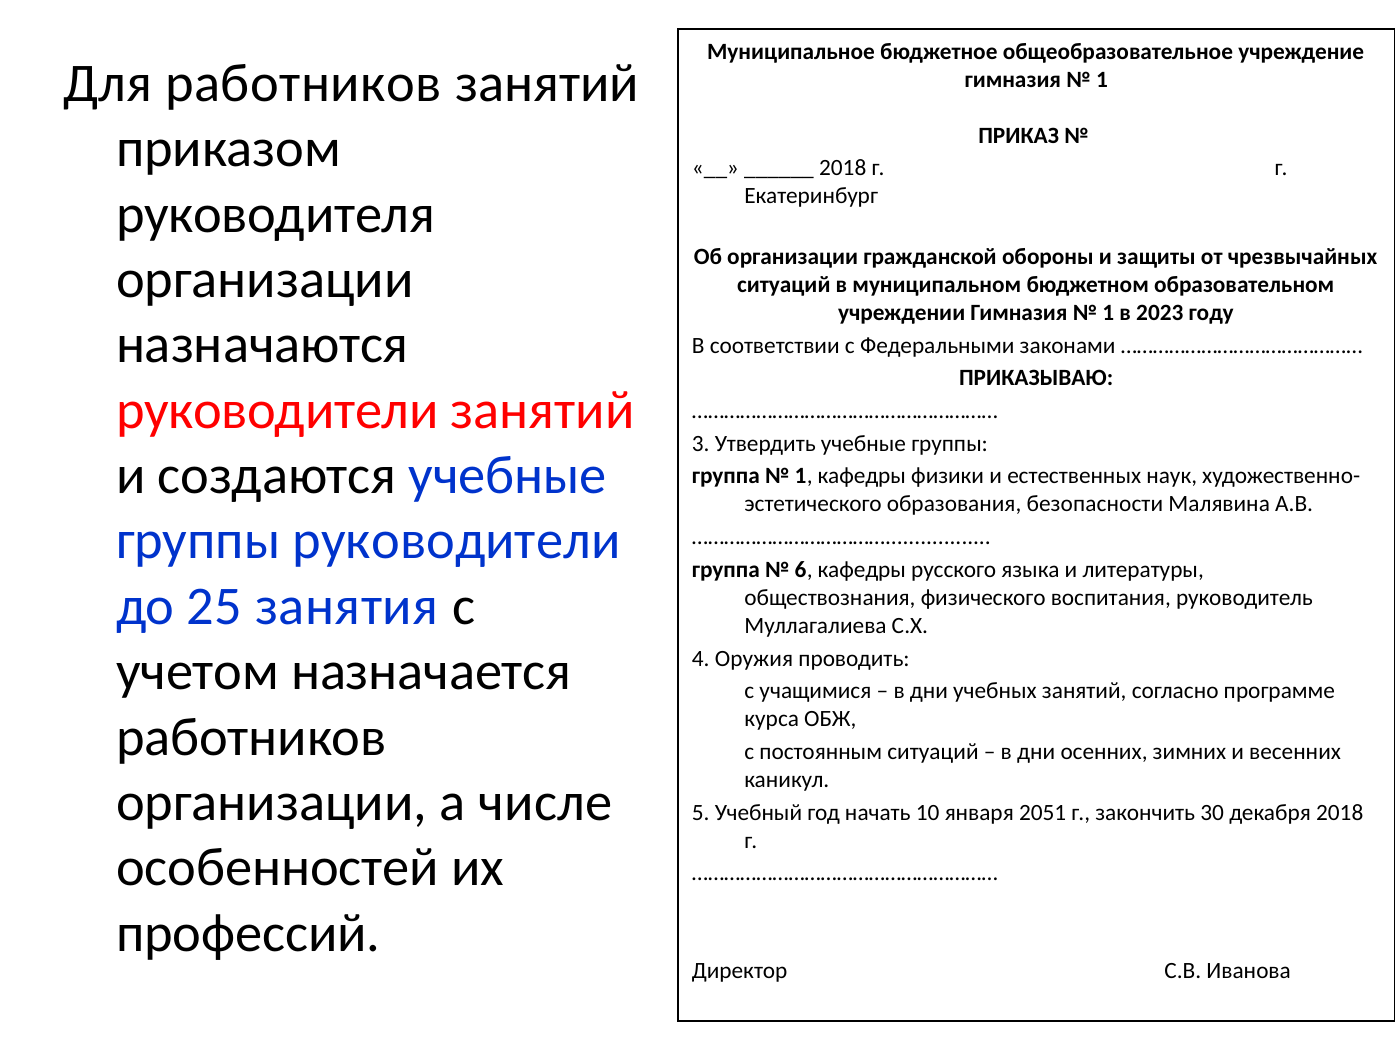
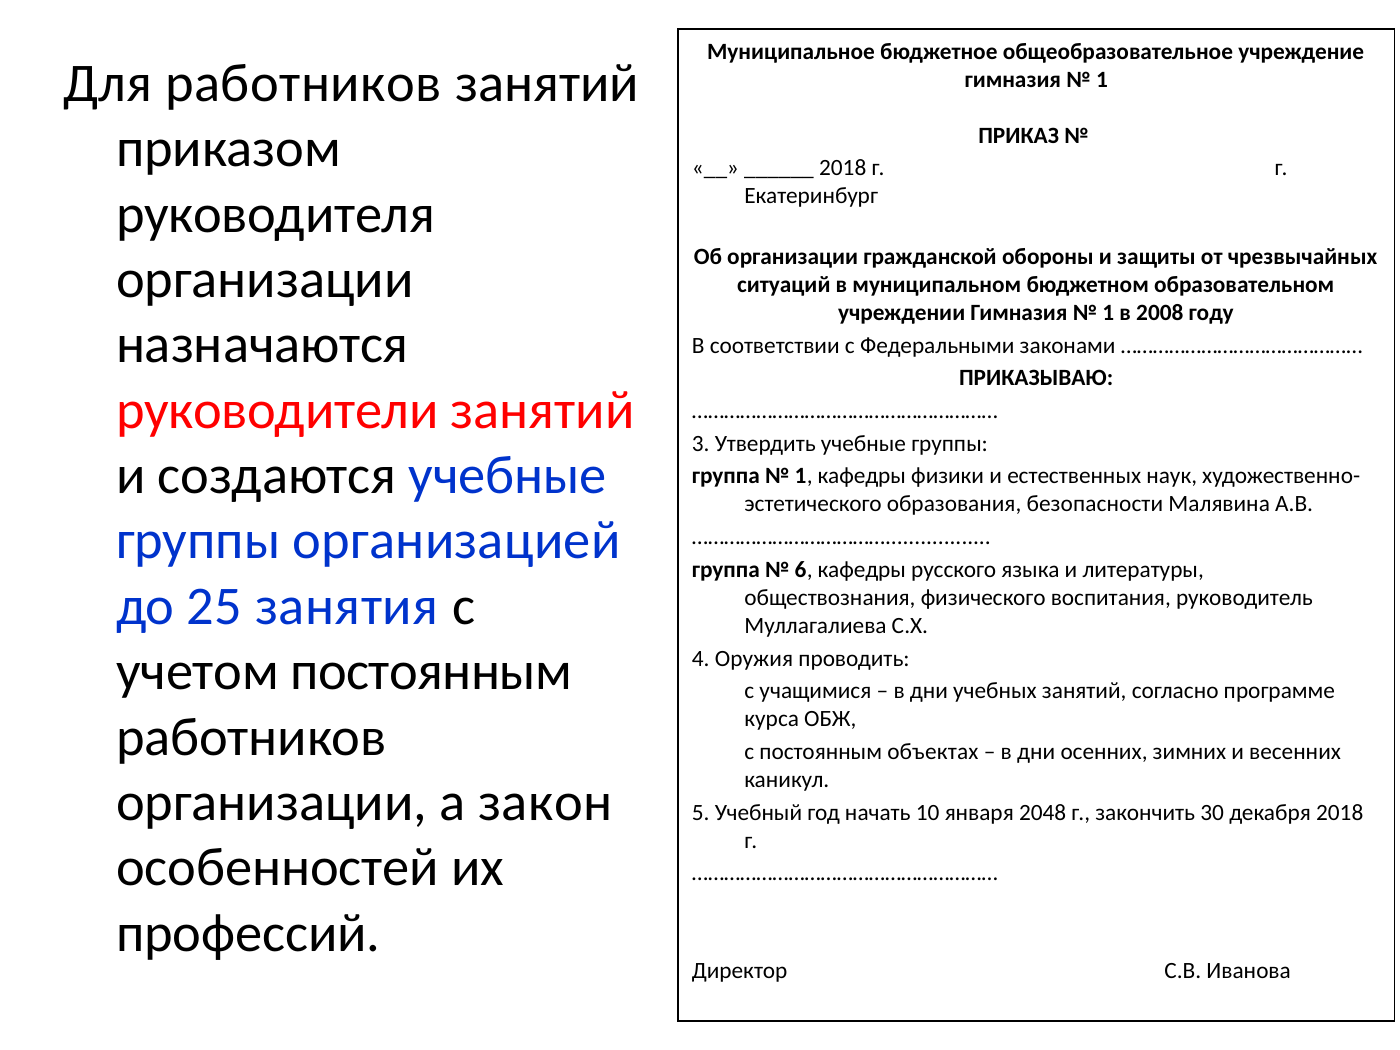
2023: 2023 -> 2008 (1160, 313)
группы руководители: руководители -> организацией (456, 541)
учетом назначается: назначается -> постоянным (432, 672)
постоянным ситуаций: ситуаций -> объектах (933, 752)
числе: числе -> закон (545, 802)
2051: 2051 -> 2048 (1043, 812)
